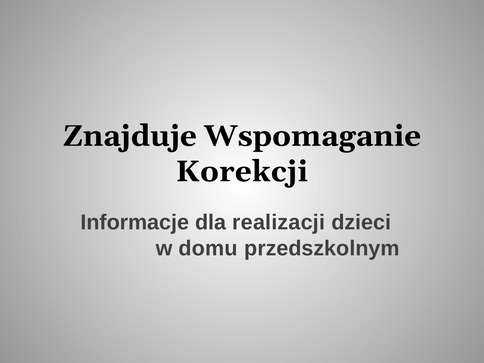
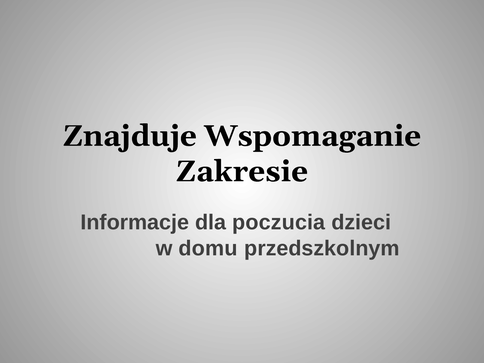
Korekcji: Korekcji -> Zakresie (242, 171)
realizacji: realizacji -> poczucia (279, 223)
